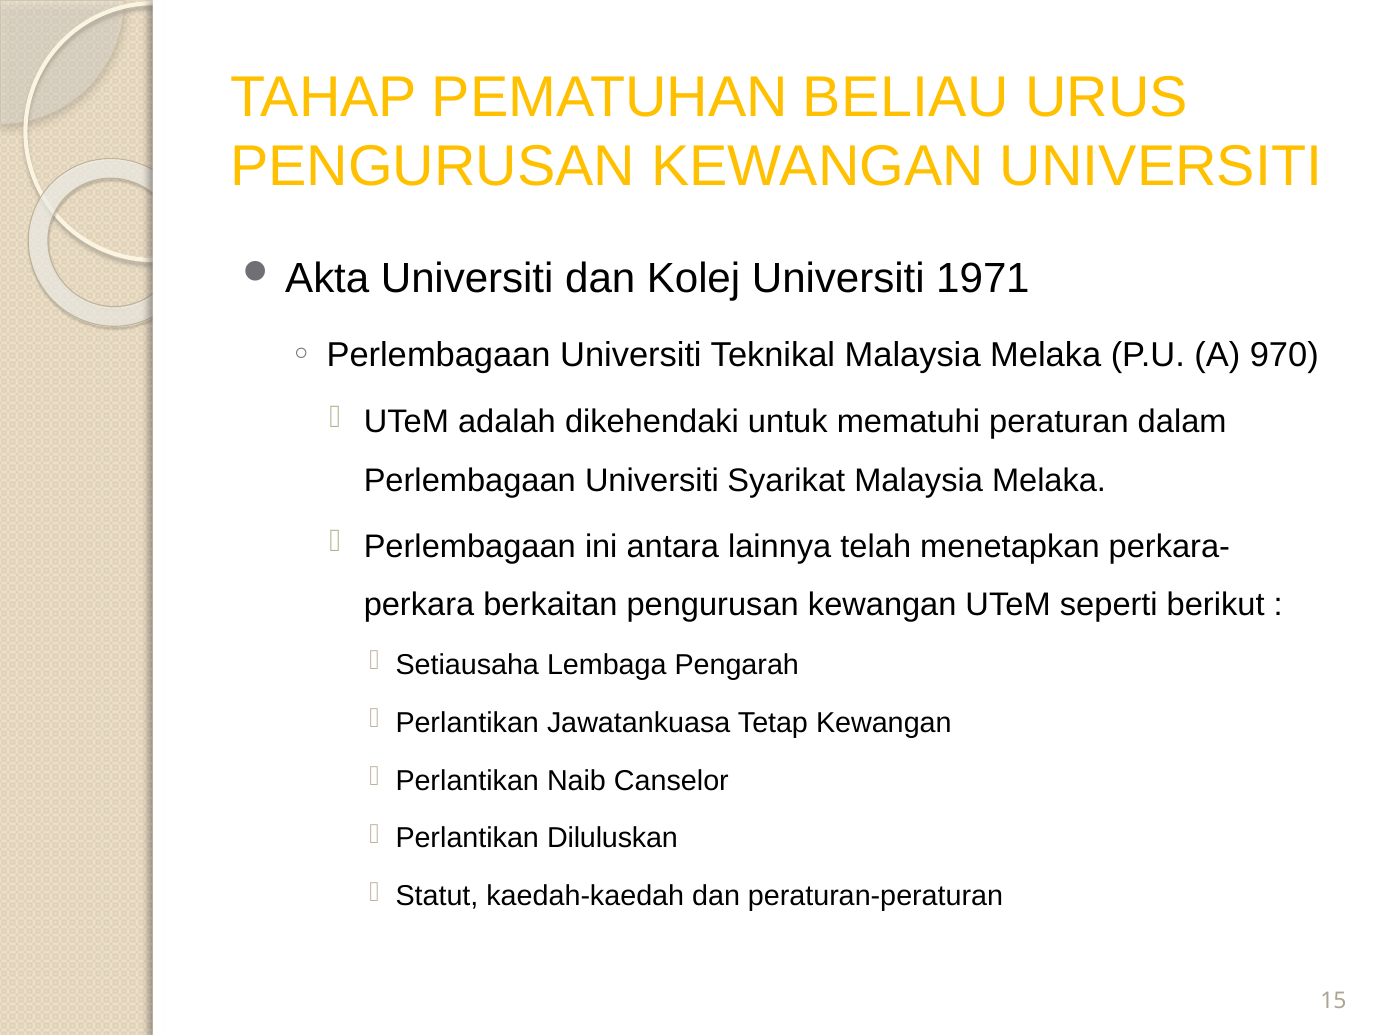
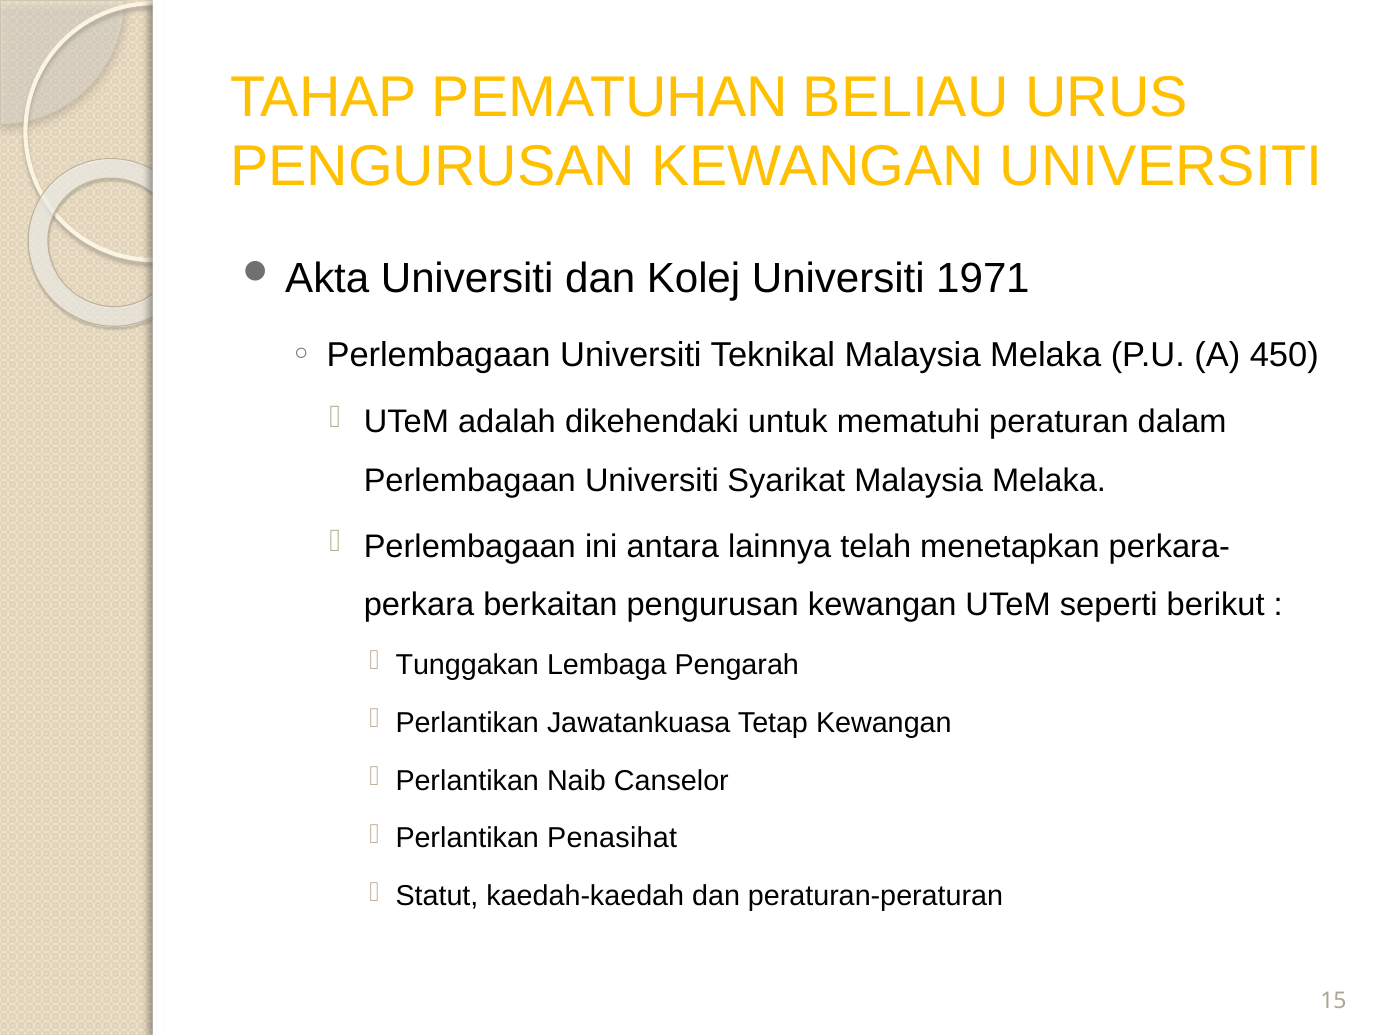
970: 970 -> 450 (1284, 355)
Setiausaha: Setiausaha -> Tunggakan (467, 664)
Diluluskan: Diluluskan -> Penasihat (612, 838)
